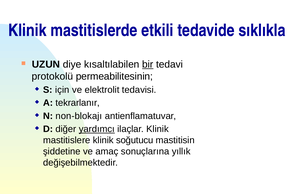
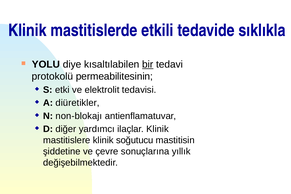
UZUN: UZUN -> YOLU (46, 64)
için: için -> etki (62, 90)
tekrarlanır: tekrarlanır -> diüretikler (78, 103)
yardımcı underline: present -> none (97, 129)
amaç: amaç -> çevre (107, 151)
